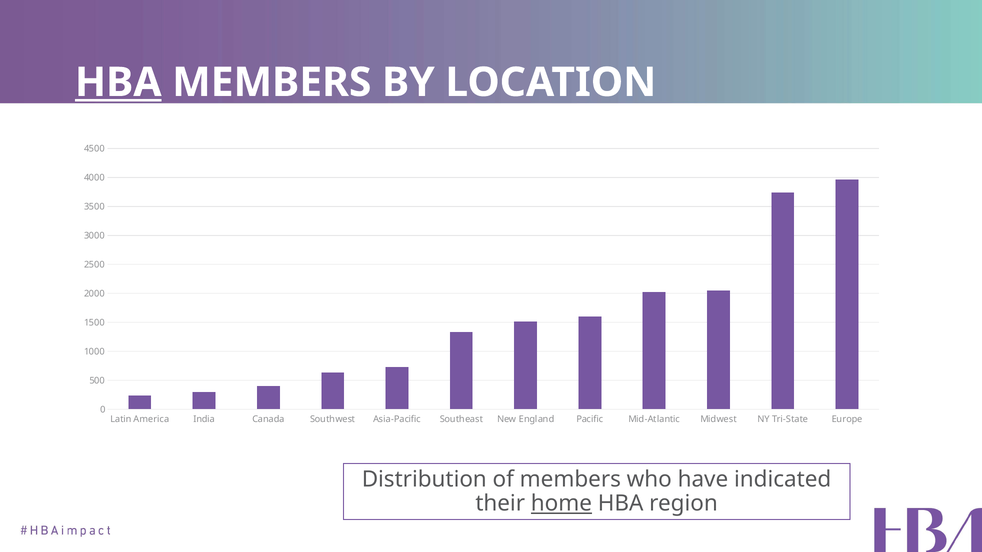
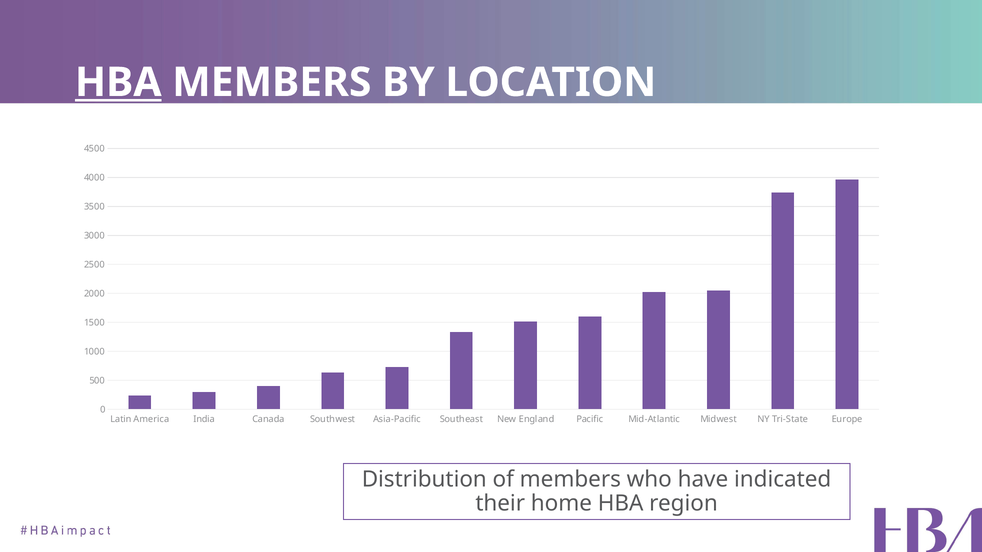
home underline: present -> none (561, 504)
